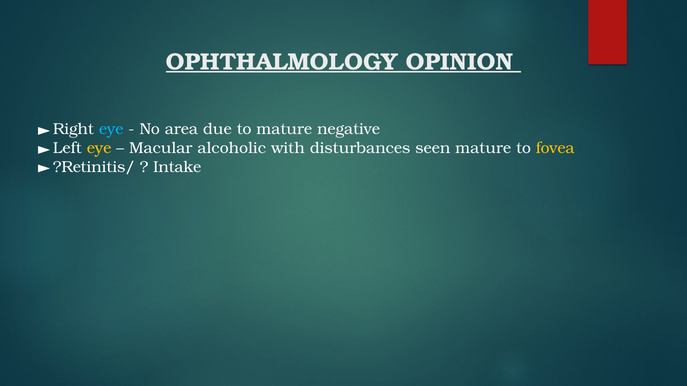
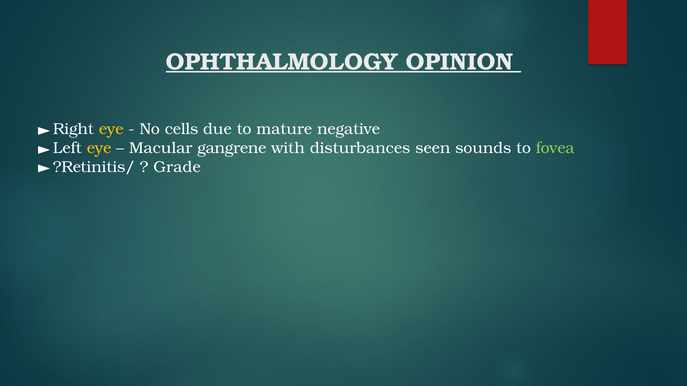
eye colour: light blue -> yellow (111, 129)
area: area -> cells (182, 129)
alcoholic: alcoholic -> gangrene (232, 148)
seen mature: mature -> sounds (483, 148)
fovea colour: yellow -> light green (555, 148)
Intake: Intake -> Grade (177, 167)
